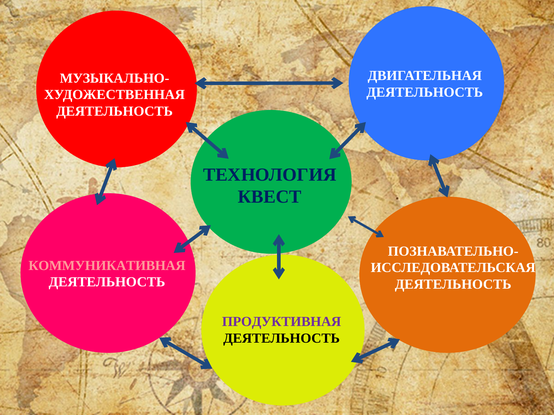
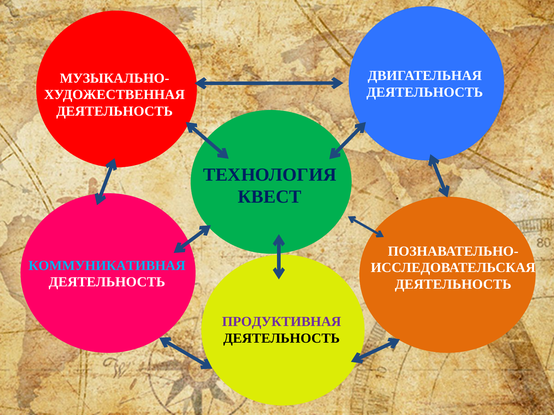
КОММУНИКАТИВНАЯ colour: pink -> light blue (107, 266)
